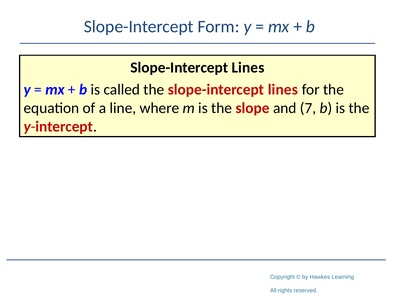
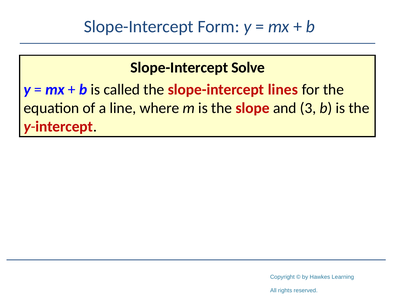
Lines: Lines -> Solve (248, 68)
7: 7 -> 3 (308, 108)
